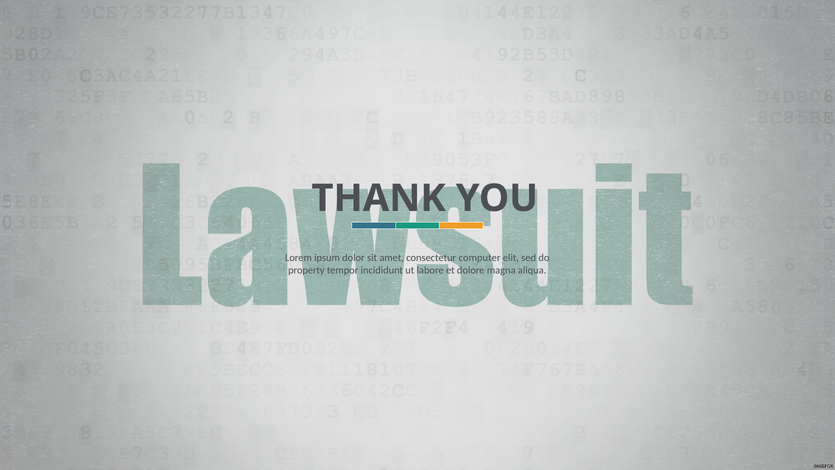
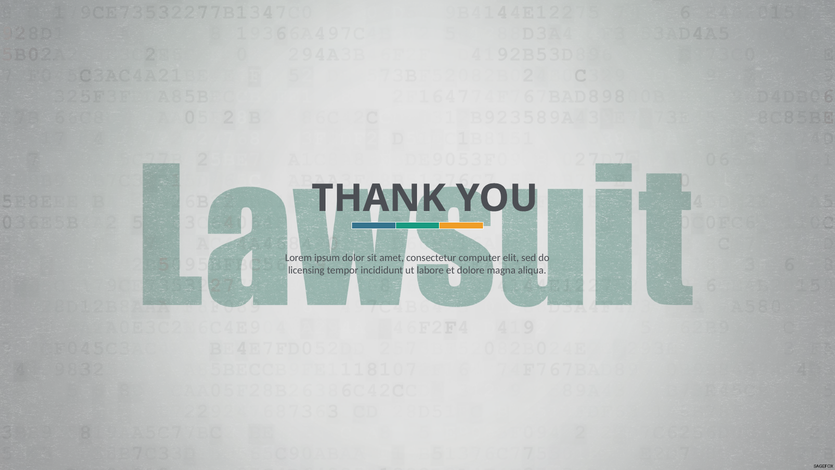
property: property -> licensing (306, 270)
